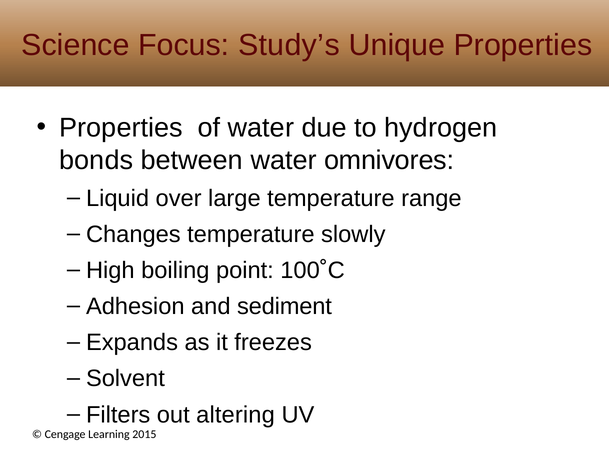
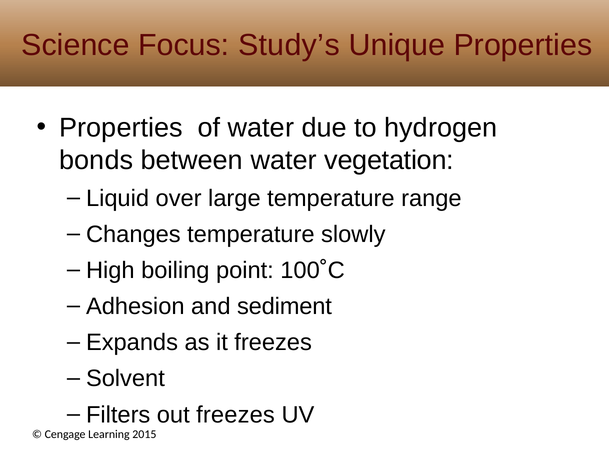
omnivores: omnivores -> vegetation (389, 160)
out altering: altering -> freezes (236, 414)
